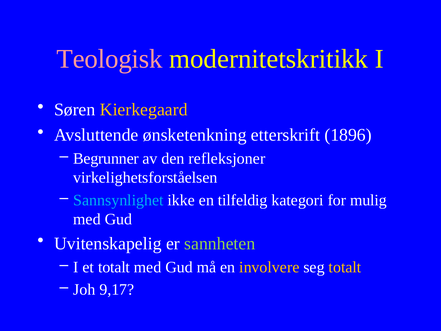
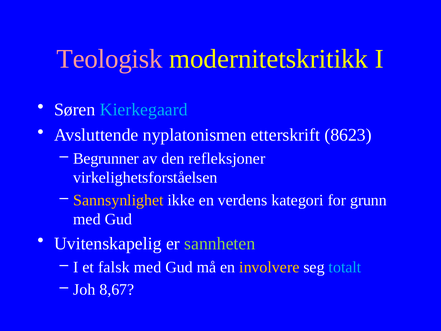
Kierkegaard colour: yellow -> light blue (144, 110)
ønsketenkning: ønsketenkning -> nyplatonismen (195, 135)
1896: 1896 -> 8623 (348, 135)
Sannsynlighet colour: light blue -> yellow (118, 200)
tilfeldig: tilfeldig -> verdens (243, 200)
mulig: mulig -> grunn (368, 200)
et totalt: totalt -> falsk (114, 267)
totalt colour: yellow -> light blue (345, 267)
9,17: 9,17 -> 8,67 (117, 289)
